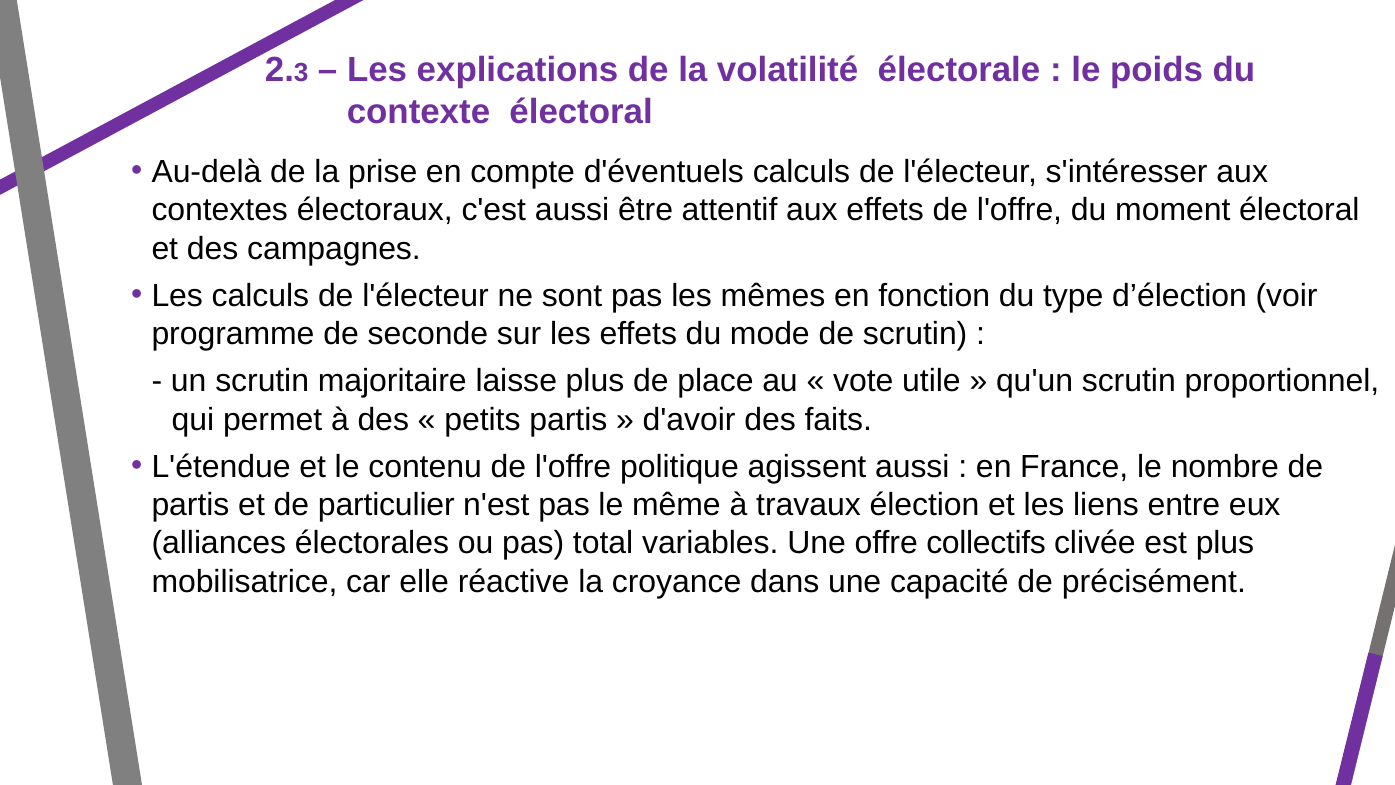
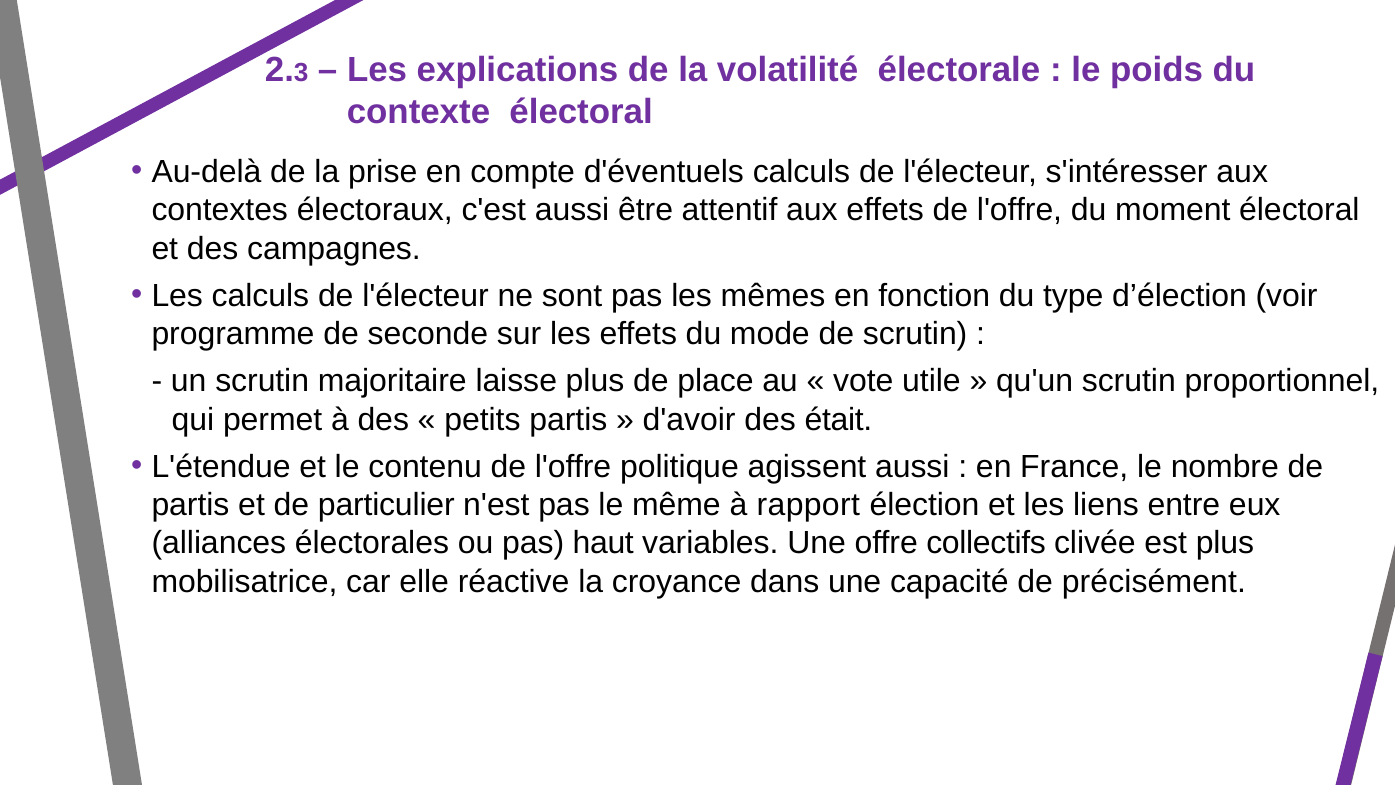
faits: faits -> était (838, 419)
travaux: travaux -> rapport (808, 505)
total: total -> haut (603, 543)
